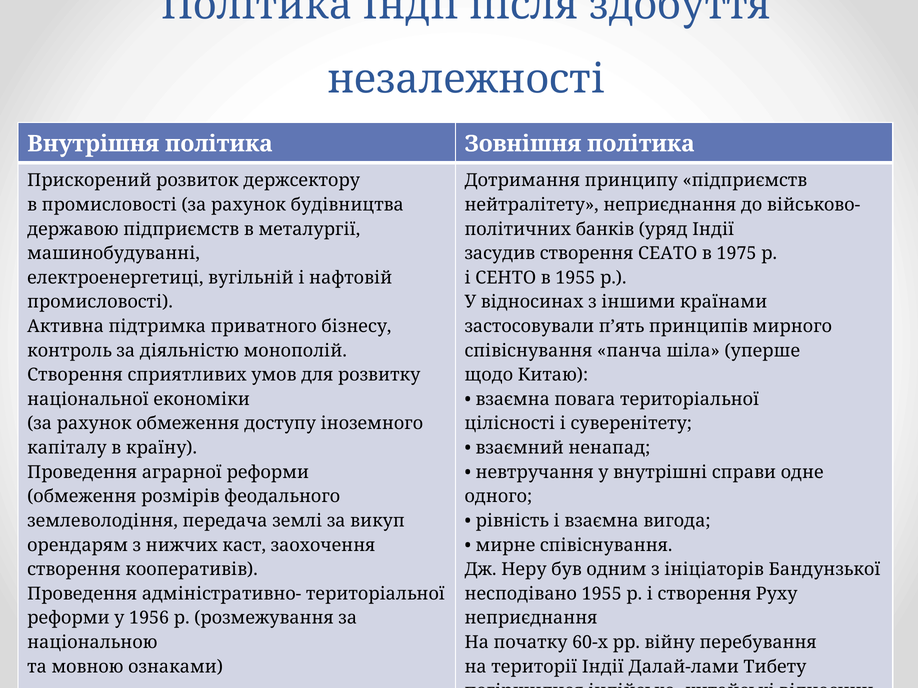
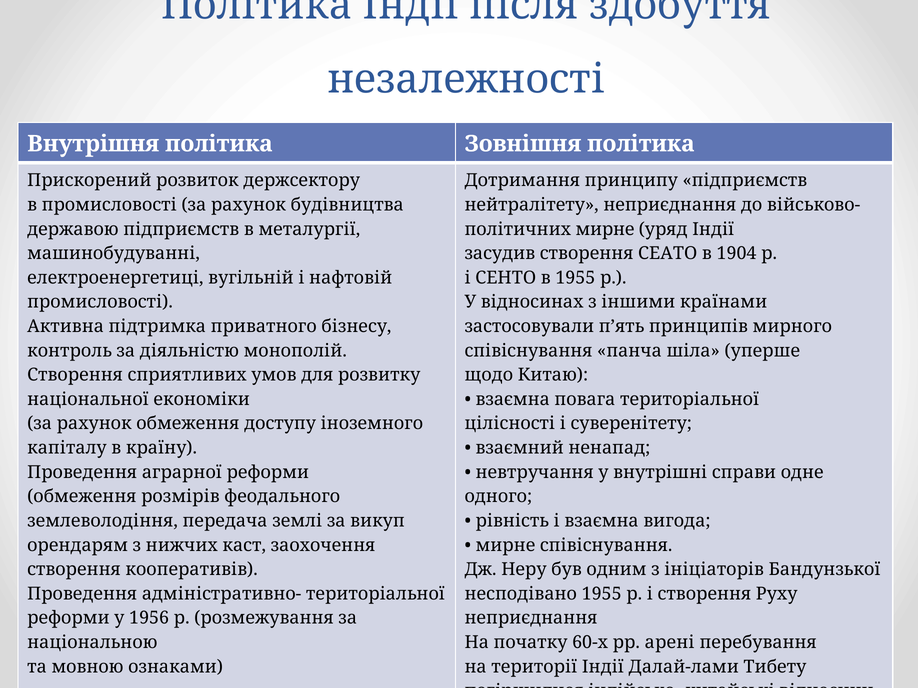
банків: банків -> мирне (605, 229)
1975: 1975 -> 1904 (737, 254)
війну: війну -> арені (670, 643)
